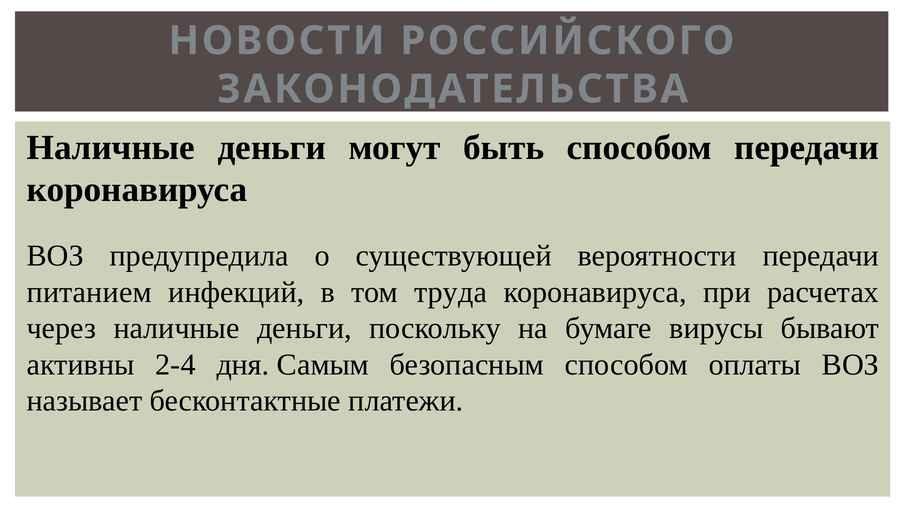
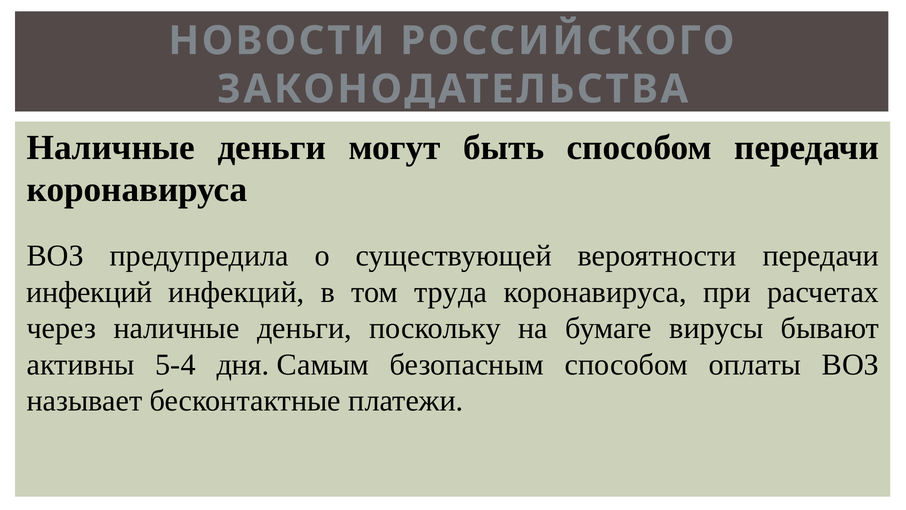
питанием: питанием -> инфекций (89, 292)
2-4: 2-4 -> 5-4 (175, 364)
